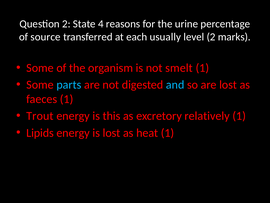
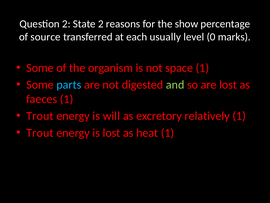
State 4: 4 -> 2 (101, 24)
urine: urine -> show (187, 24)
level 2: 2 -> 0 (211, 37)
smelt: smelt -> space (179, 68)
and colour: light blue -> light green (175, 85)
this: this -> will (111, 116)
Lipids: Lipids -> Trout (40, 133)
